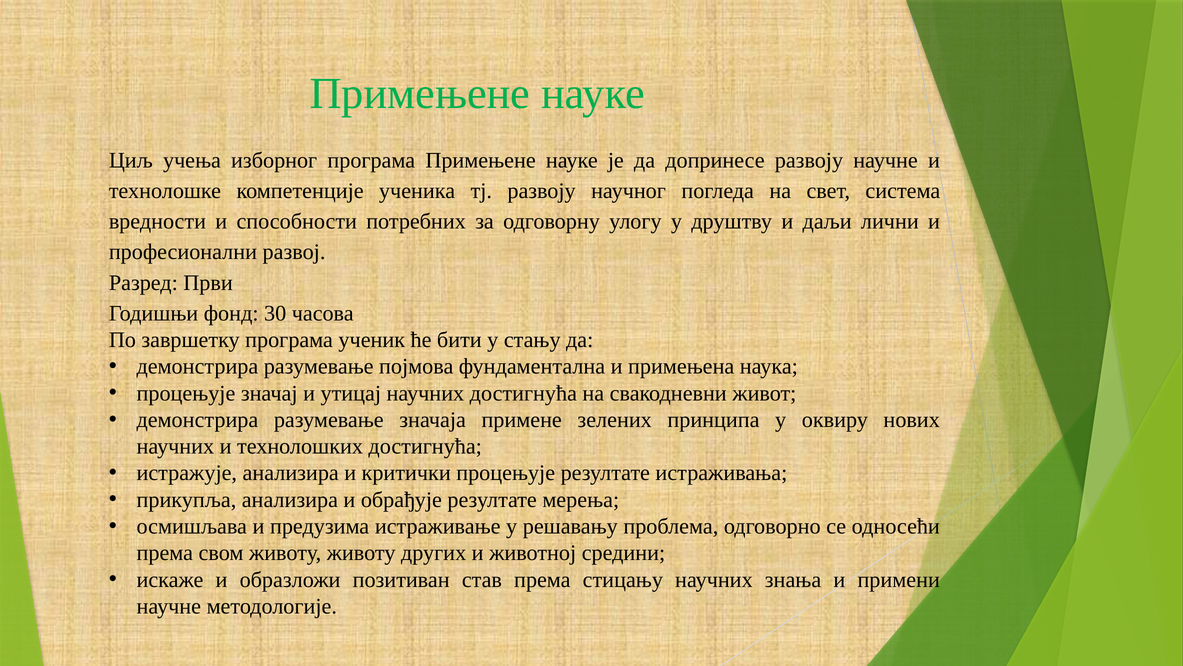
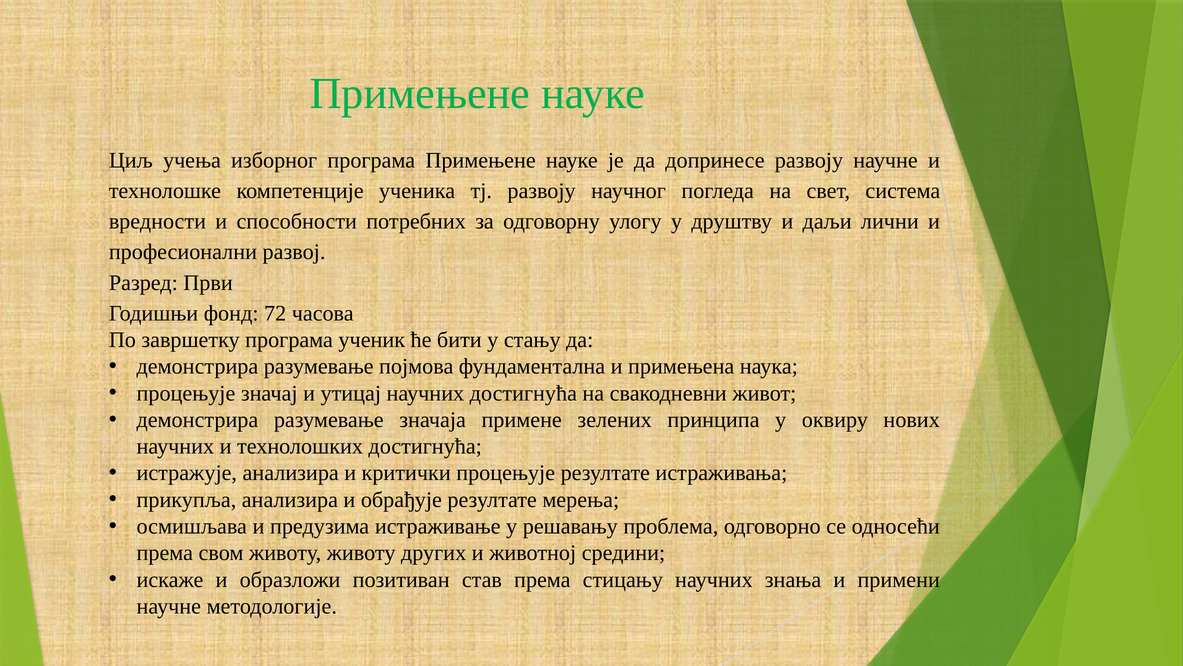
30: 30 -> 72 (275, 313)
